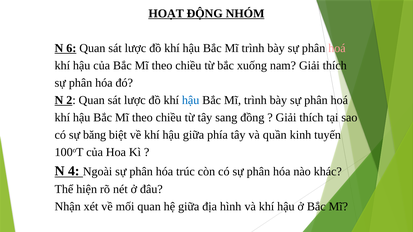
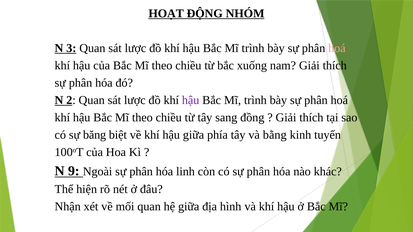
6: 6 -> 3 (71, 48)
hậu colour: blue -> purple (191, 100)
quần: quần -> bằng (275, 135)
4: 4 -> 9 (74, 171)
trúc: trúc -> linh (185, 172)
